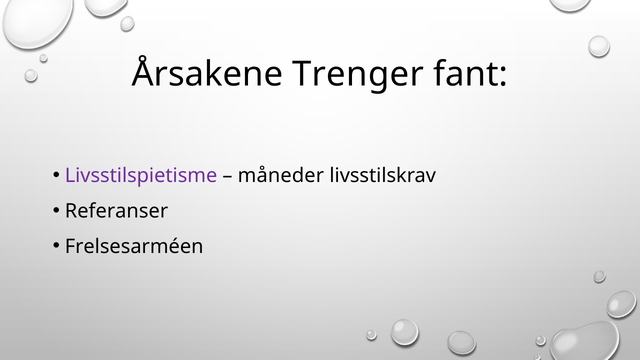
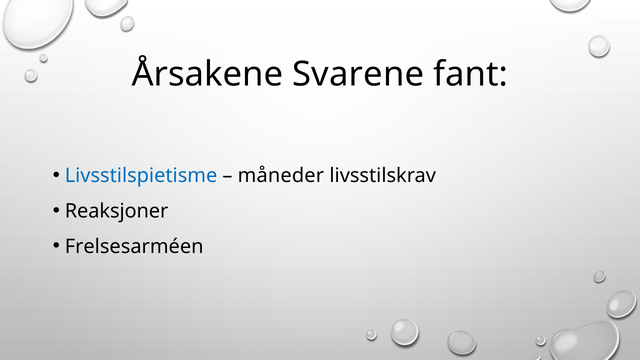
Trenger: Trenger -> Svarene (358, 74)
Livsstilspietisme colour: purple -> blue (141, 176)
Referanser: Referanser -> Reaksjoner (117, 211)
